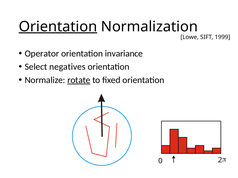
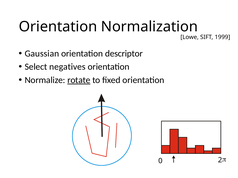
Orientation underline: present -> none (58, 27)
Operator: Operator -> Gaussian (42, 54)
invariance: invariance -> descriptor (124, 54)
